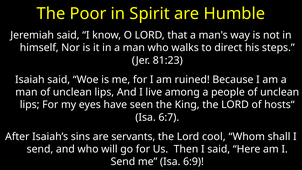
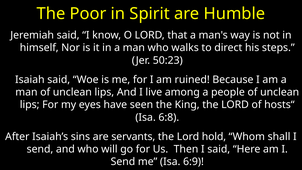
81:23: 81:23 -> 50:23 (168, 60)
6:7: 6:7 -> 6:8 (169, 117)
cool: cool -> hold (214, 137)
